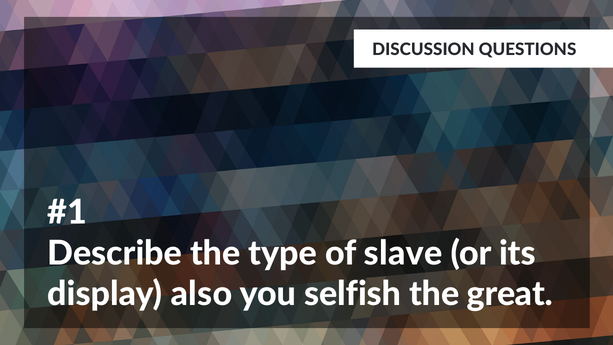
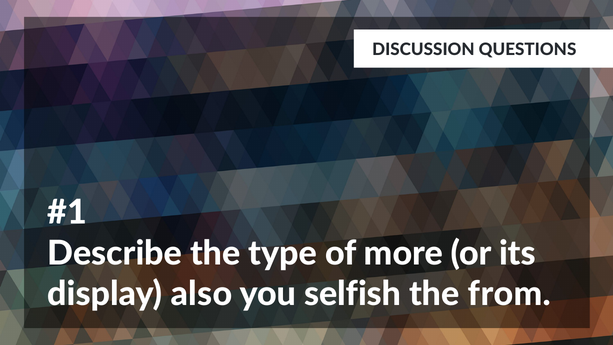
slave: slave -> more (403, 253)
great: great -> from (509, 294)
